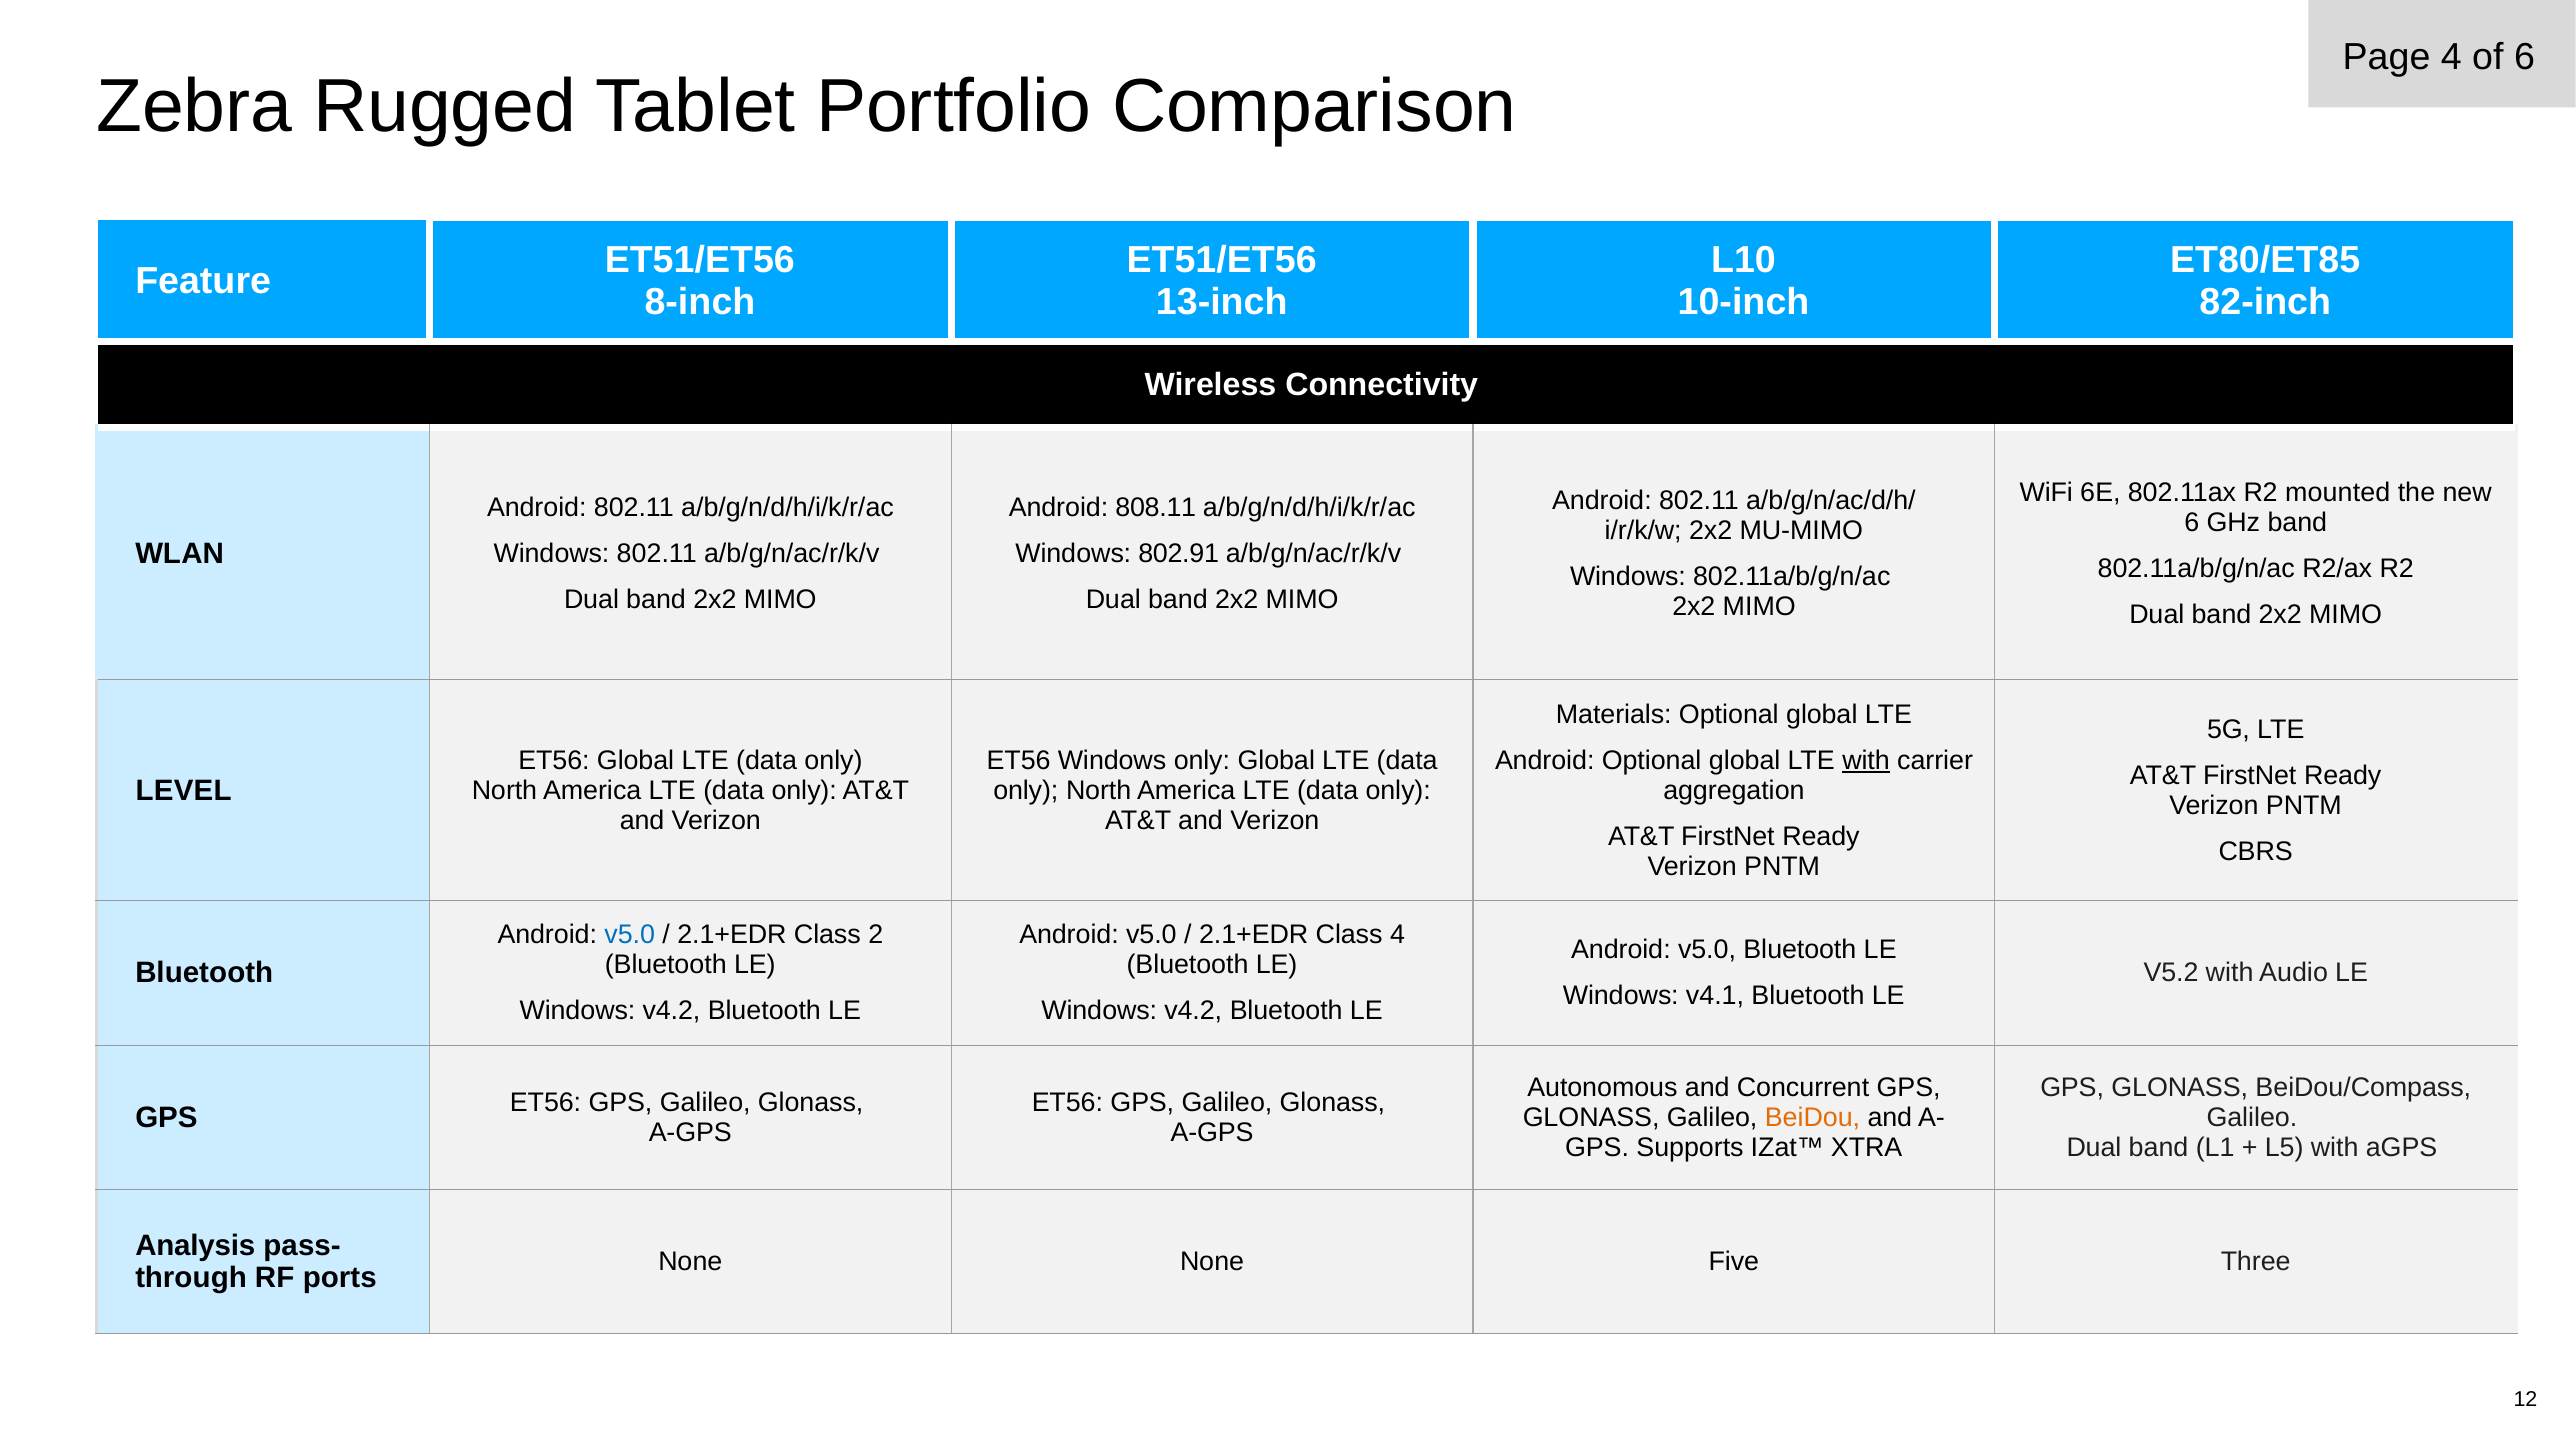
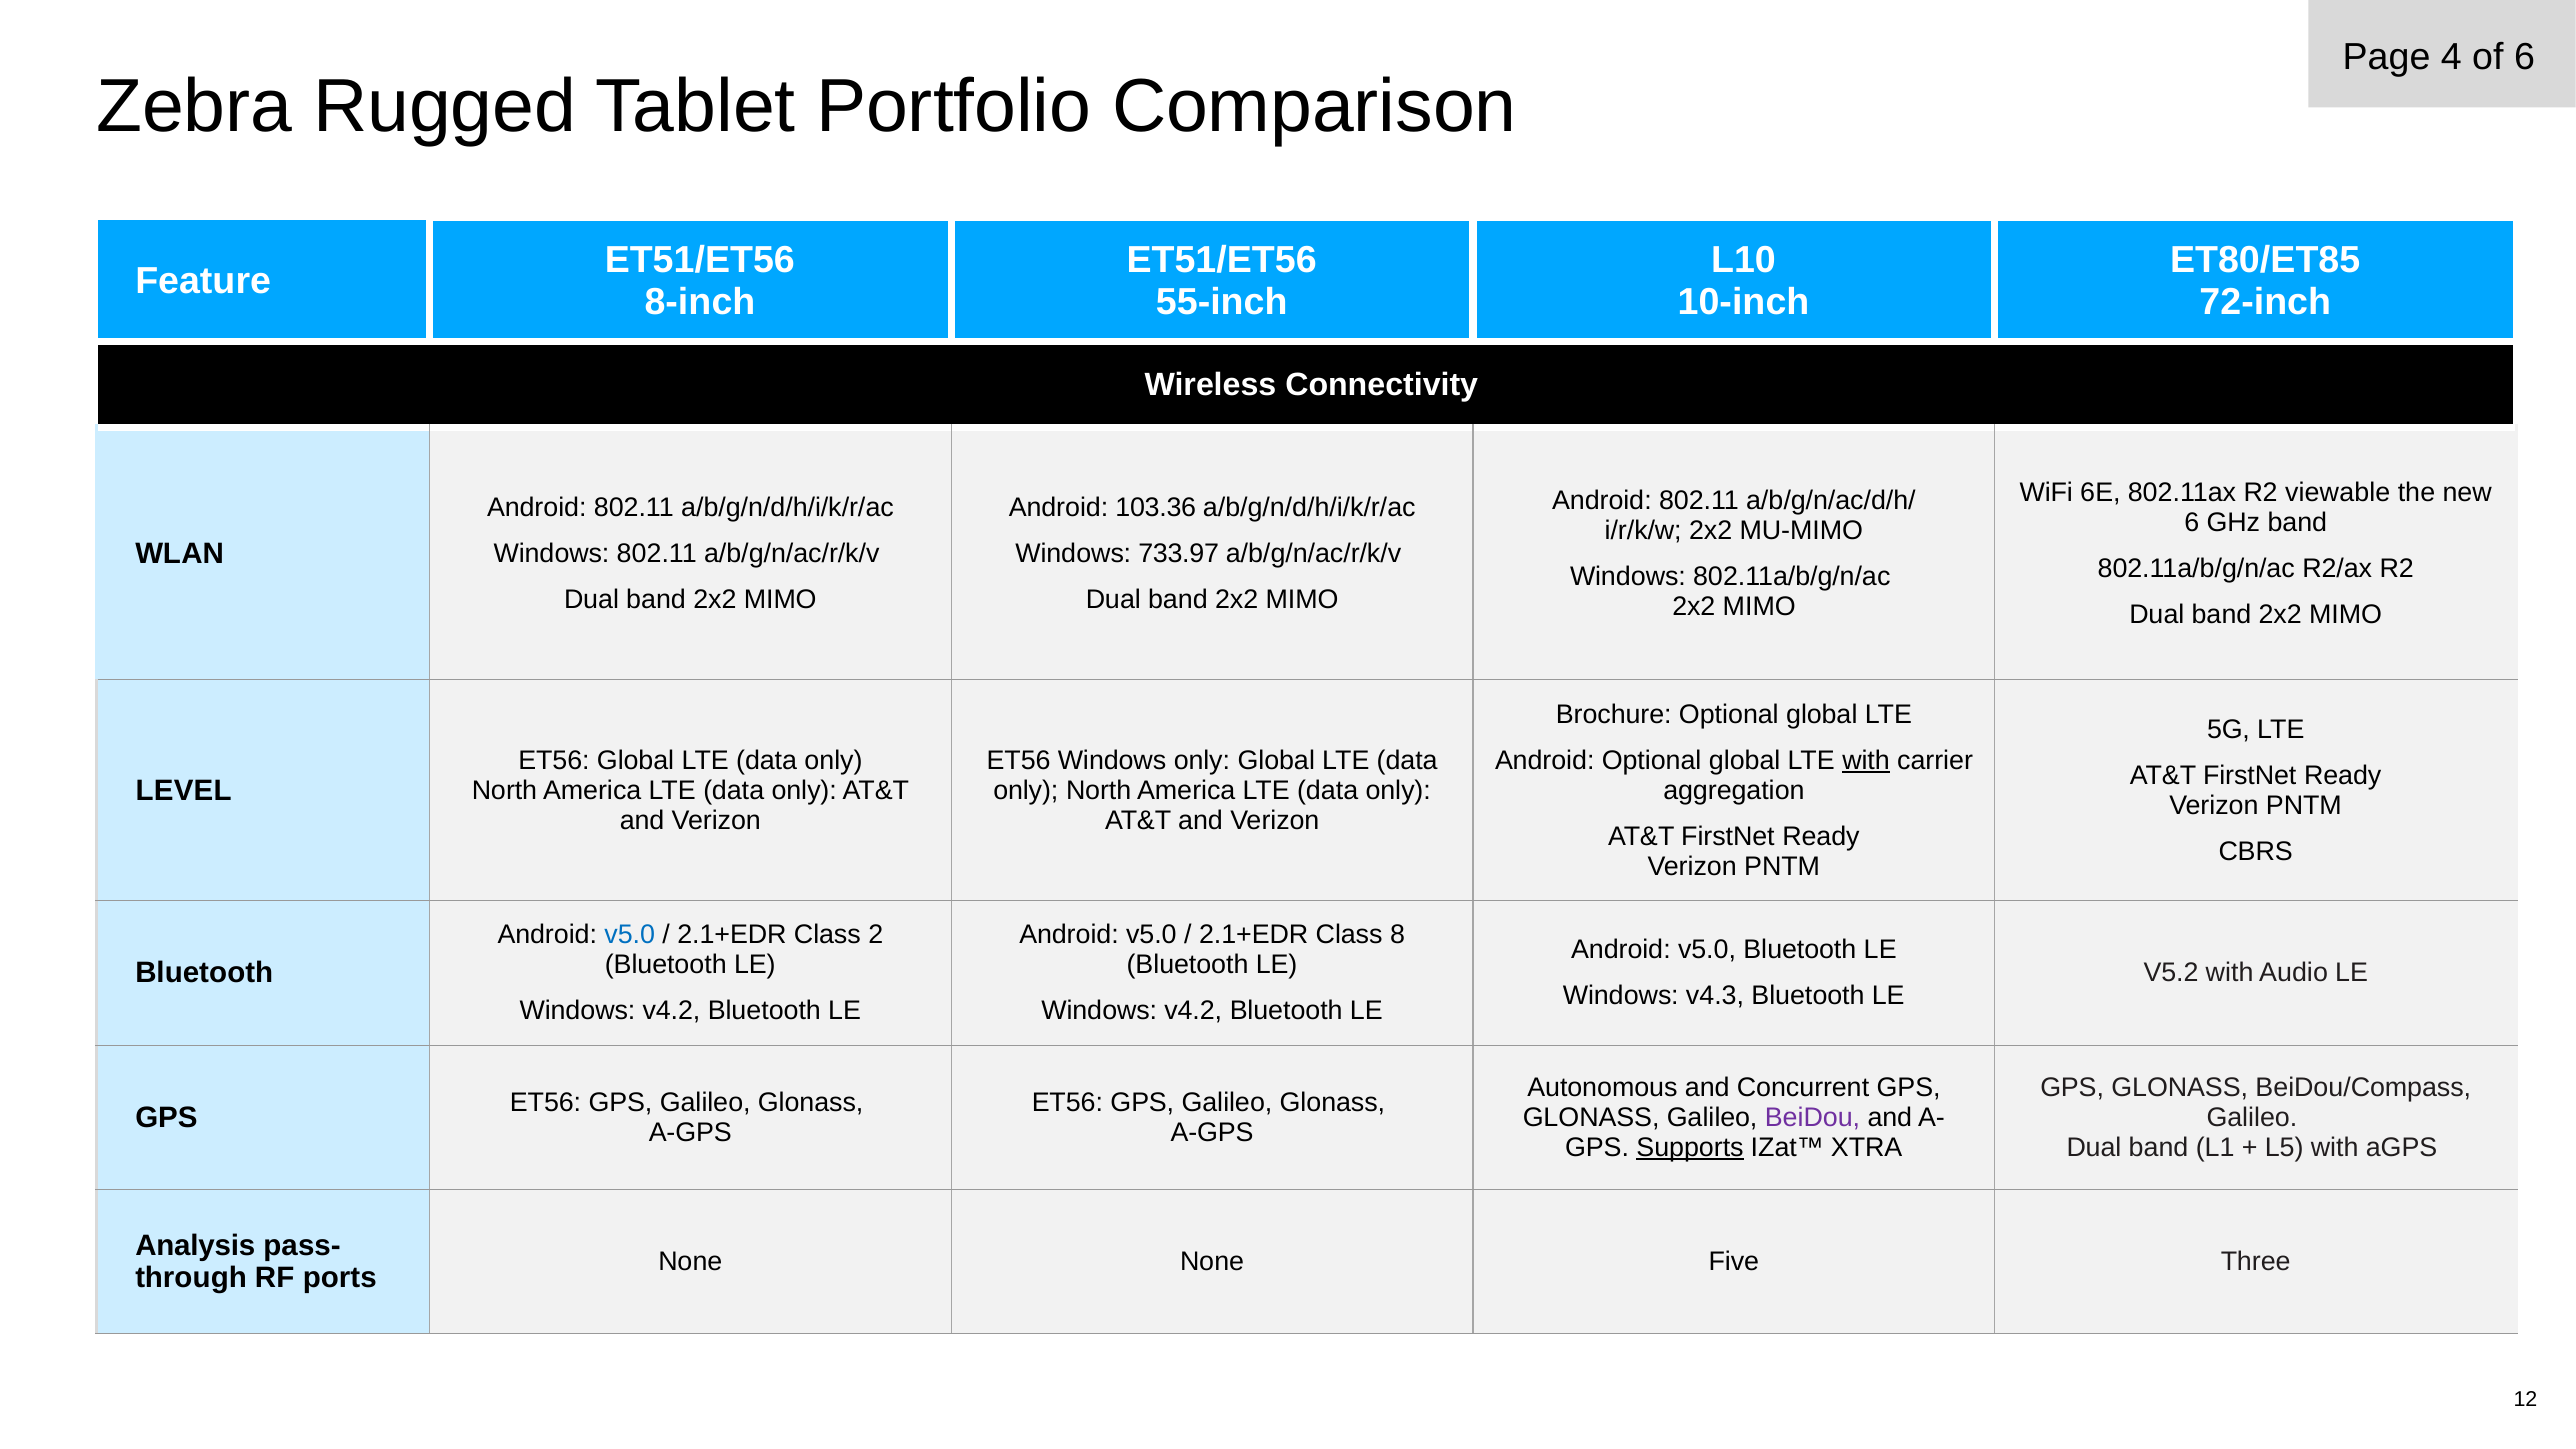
13-inch: 13-inch -> 55-inch (1222, 302)
82-inch: 82-inch -> 72-inch (2265, 302)
mounted: mounted -> viewable (2338, 493)
808.11: 808.11 -> 103.36 (1156, 508)
802.91: 802.91 -> 733.97 (1179, 554)
Materials: Materials -> Brochure (1614, 714)
Class 4: 4 -> 8 (1398, 935)
v4.1: v4.1 -> v4.3 (1715, 996)
BeiDou colour: orange -> purple (1812, 1118)
Supports underline: none -> present (1690, 1148)
